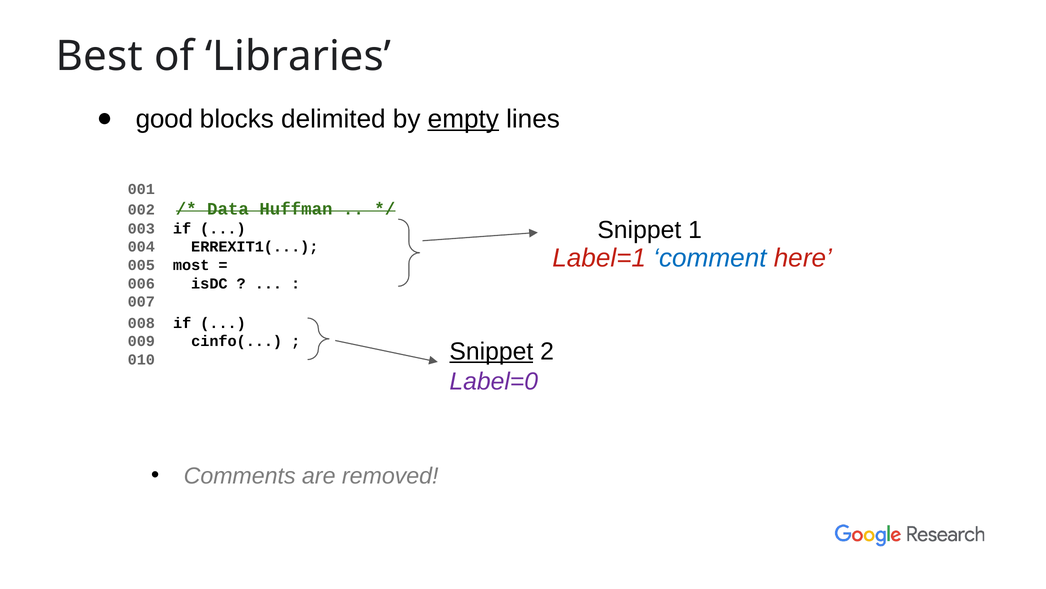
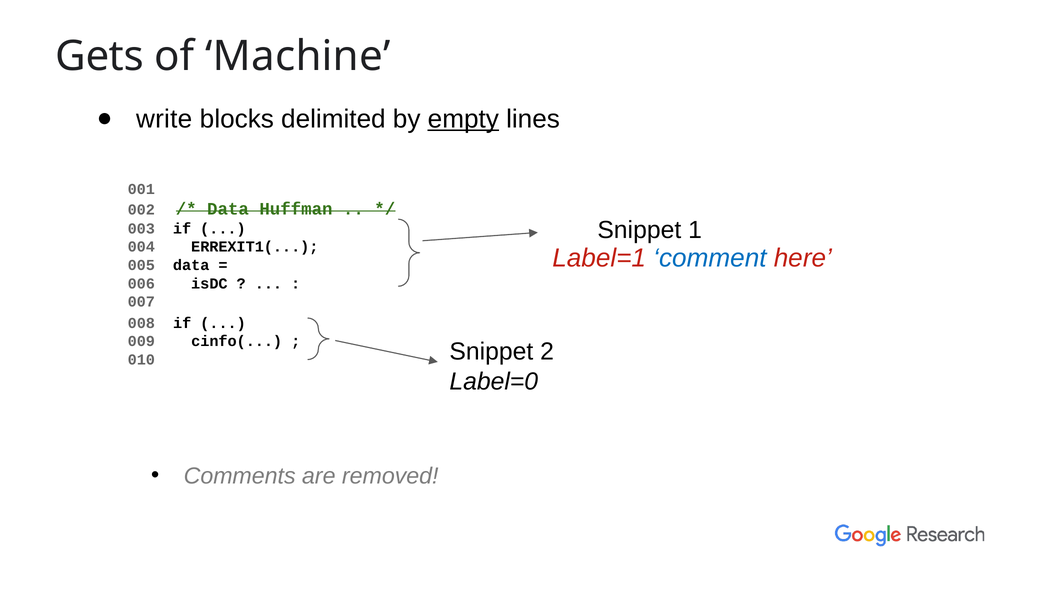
Best: Best -> Gets (100, 56)
Libraries: Libraries -> Machine (298, 56)
good: good -> write (164, 119)
005 most: most -> data (191, 265)
Snippet underline: present -> none (491, 351)
Label=0 colour: purple -> black (494, 381)
